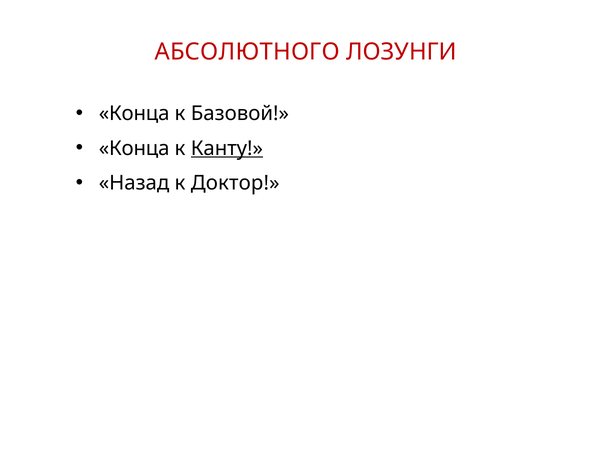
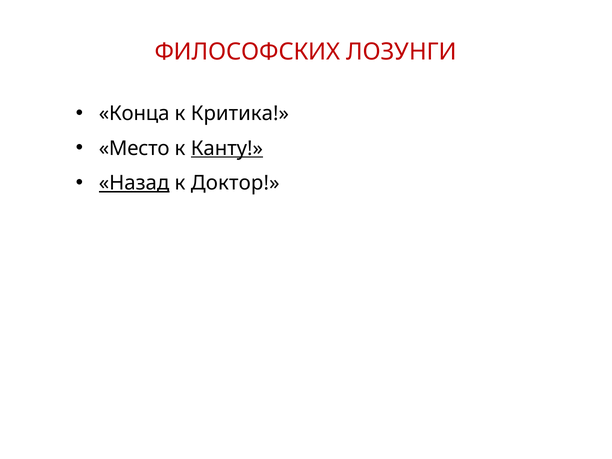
АБСОЛЮТНОГО: АБСОЛЮТНОГО -> ФИЛОСОФСКИХ (248, 52)
Базовой: Базовой -> Критика (240, 114)
Конца: Конца -> Место (134, 148)
Назад underline: none -> present (134, 183)
